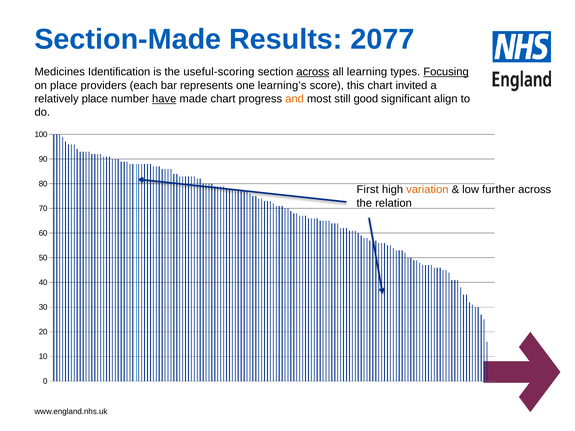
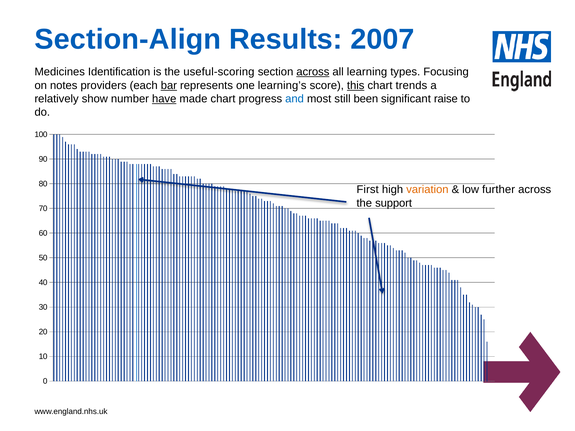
Section-Made: Section-Made -> Section-Align (128, 39)
2077: 2077 -> 2007 (382, 39)
Focusing underline: present -> none (446, 72)
on place: place -> notes (64, 85)
bar underline: none -> present (169, 85)
this underline: none -> present (356, 85)
invited: invited -> trends (411, 85)
relatively place: place -> show (95, 99)
and colour: orange -> blue (295, 99)
good: good -> been (366, 99)
align: align -> raise (446, 99)
relation: relation -> support (394, 203)
